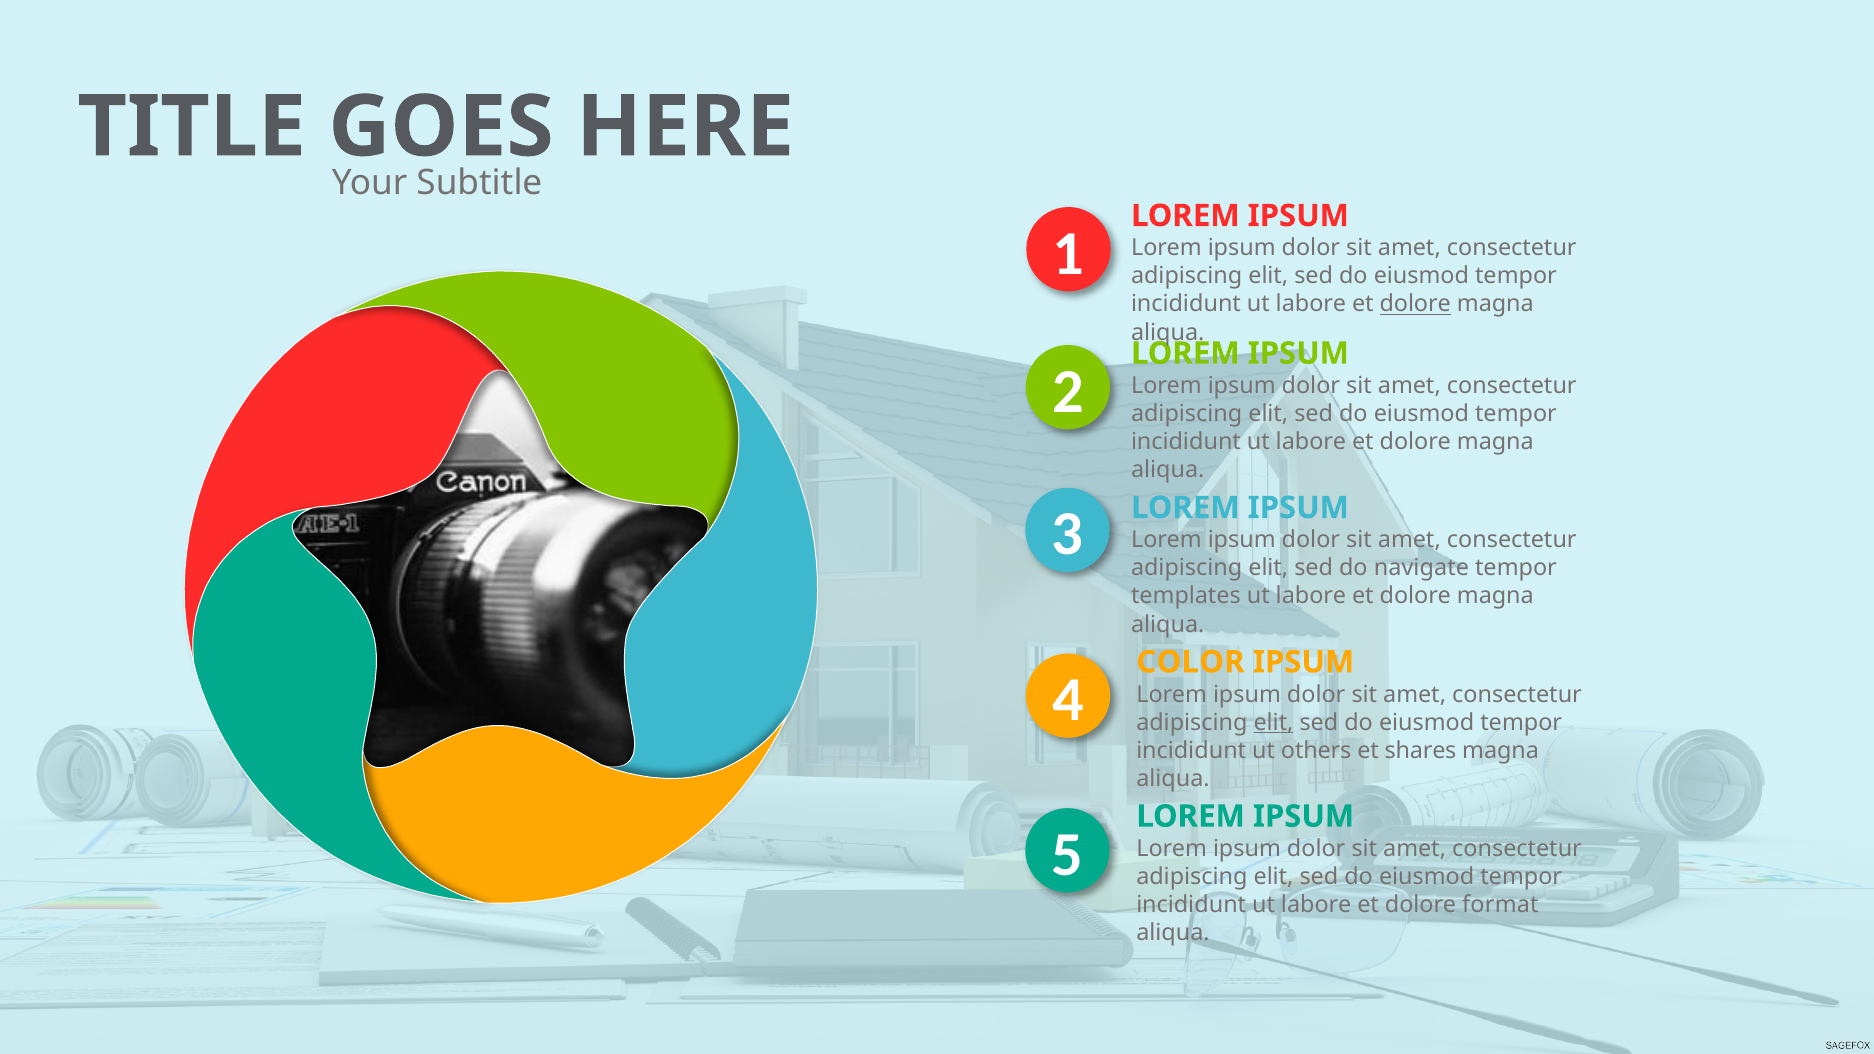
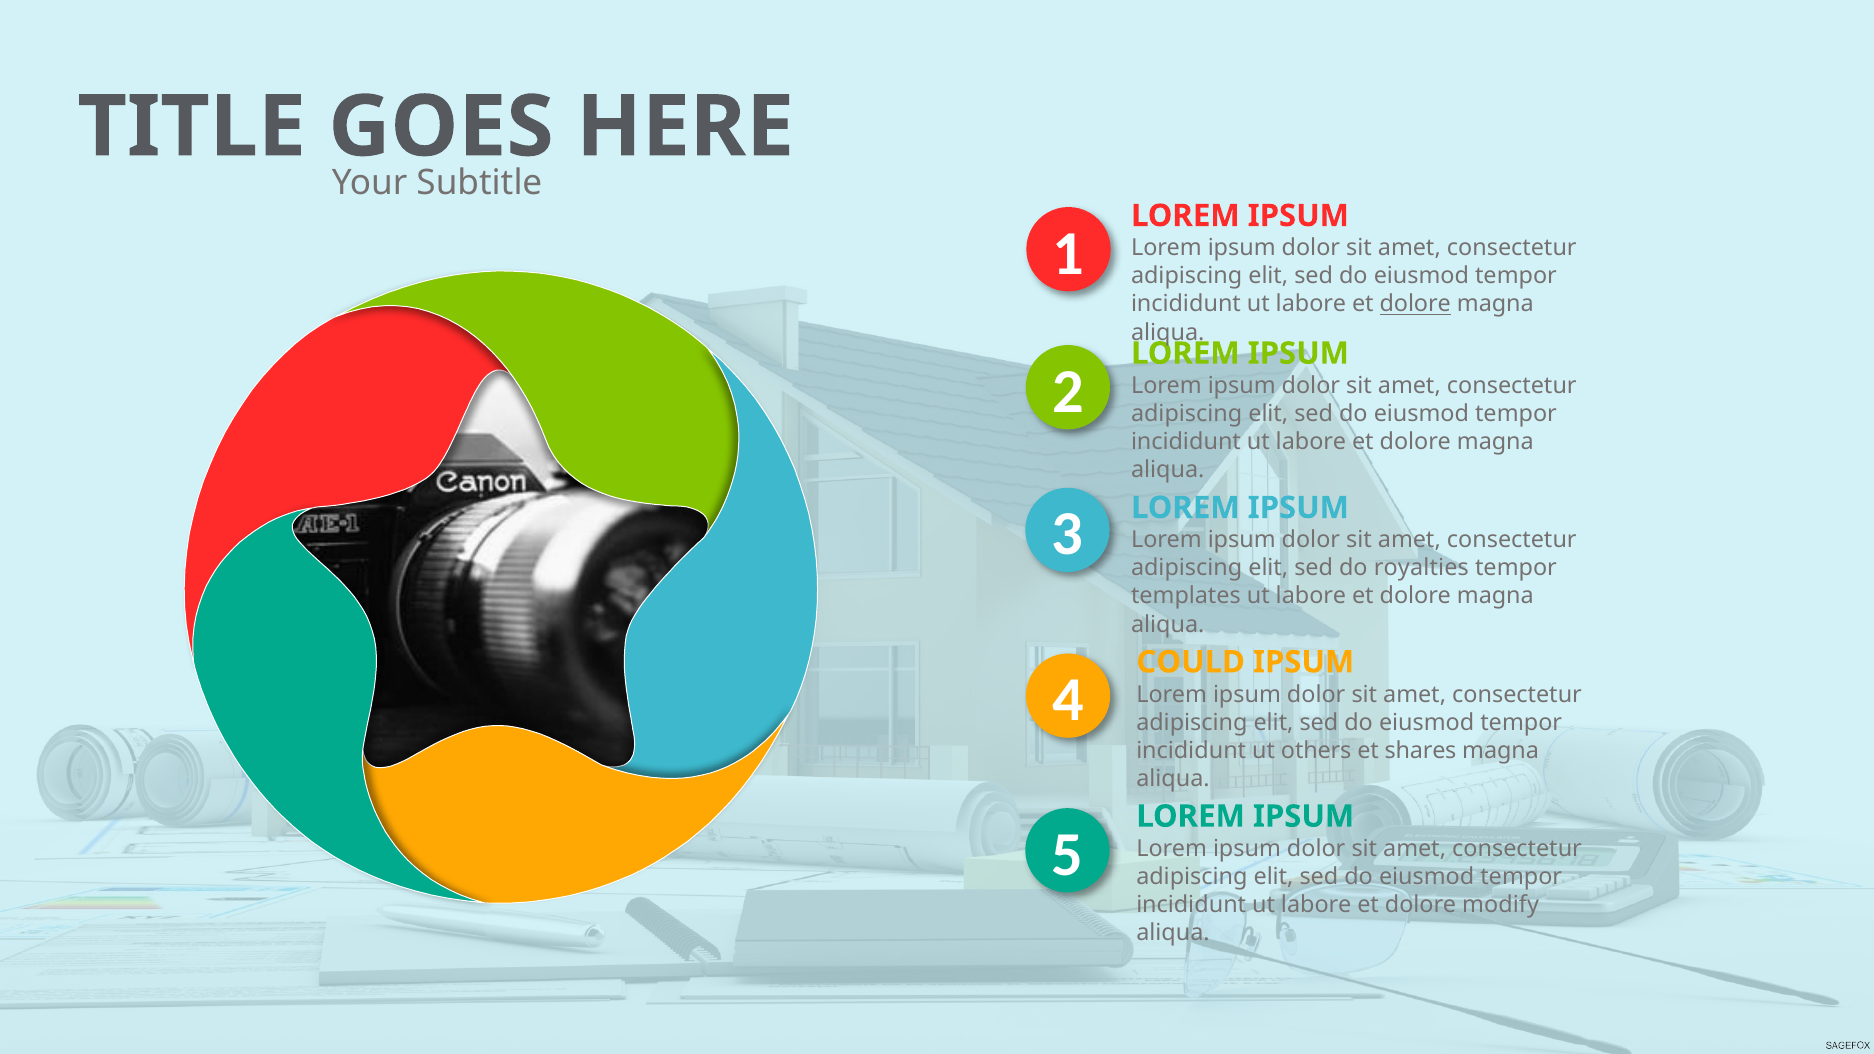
navigate: navigate -> royalties (1421, 568)
COLOR: COLOR -> COULD (1191, 662)
elit underline: present -> none (1273, 723)
format: format -> modify (1501, 905)
